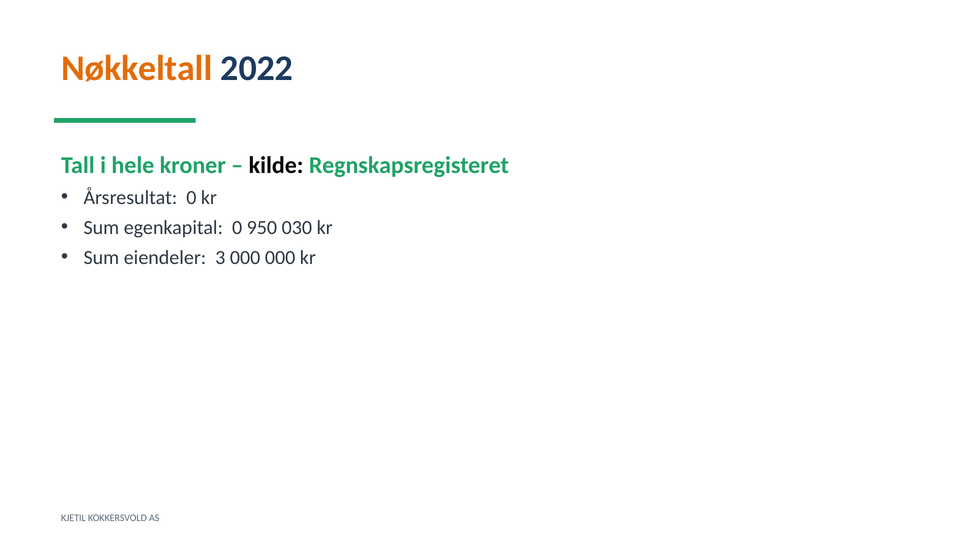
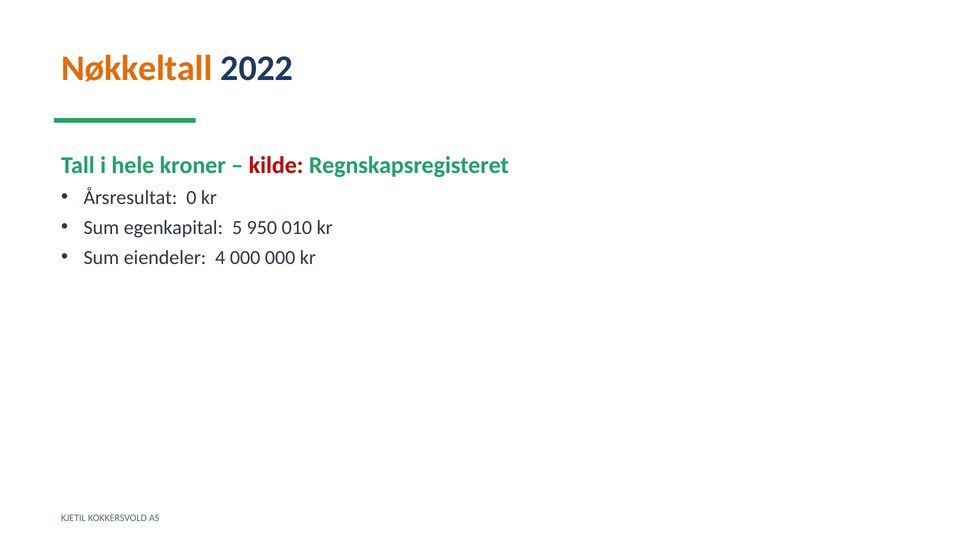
kilde colour: black -> red (276, 165)
egenkapital 0: 0 -> 5 (237, 227)
030: 030 -> 010 (297, 227)
3: 3 -> 4 (220, 257)
